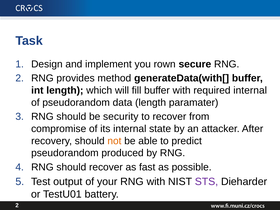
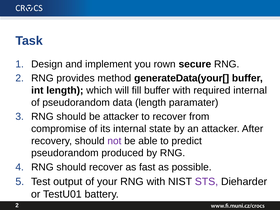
generateData(with[: generateData(with[ -> generateData(your[ (182, 78)
be security: security -> attacker (121, 117)
not colour: orange -> purple (114, 141)
